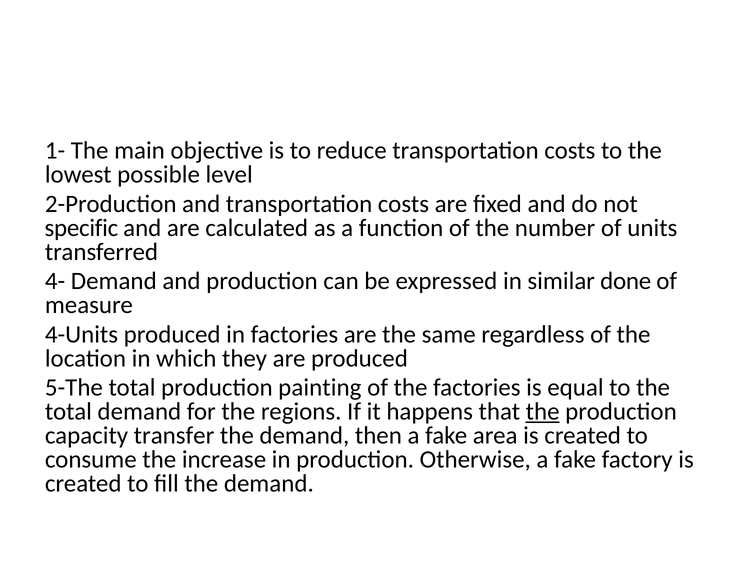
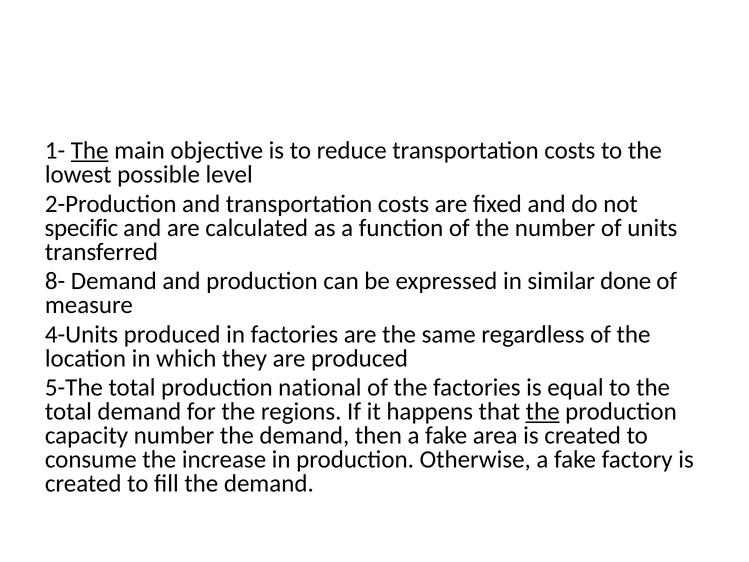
The underline: none -> present (90, 151)
4-: 4- -> 8- (55, 281)
painting: painting -> national (320, 388)
capacity transfer: transfer -> number (174, 435)
